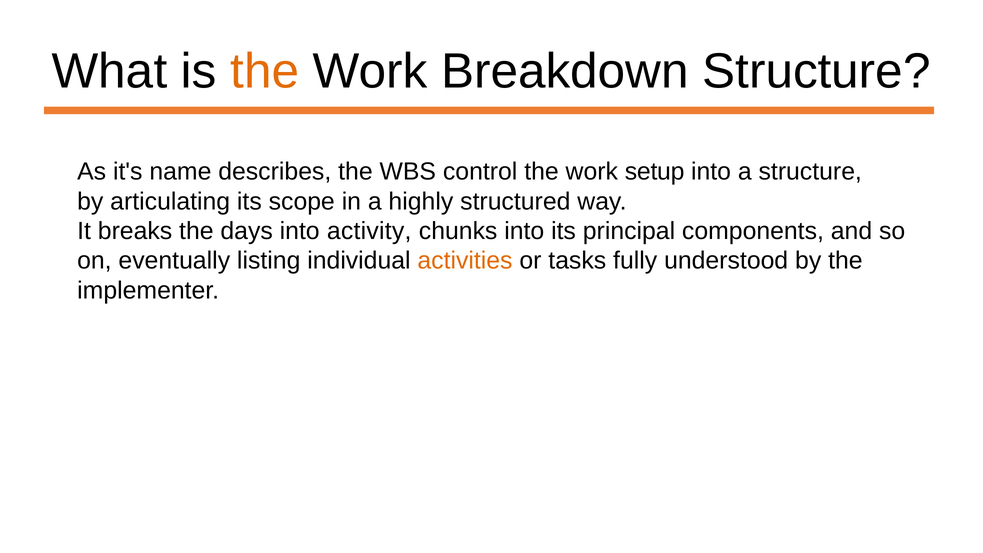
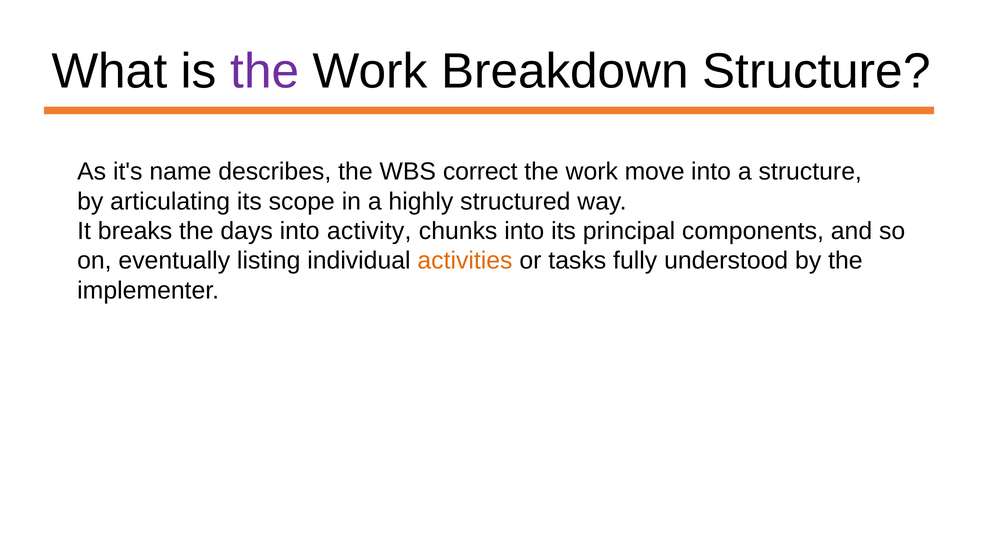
the colour: orange -> purple (265, 72)
control: control -> correct (480, 172)
setup: setup -> move (655, 172)
